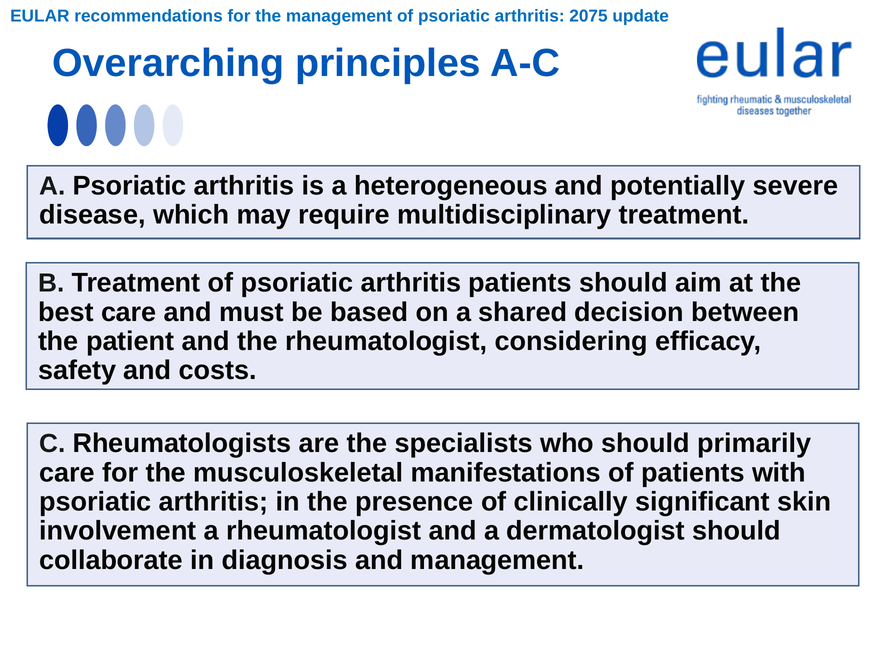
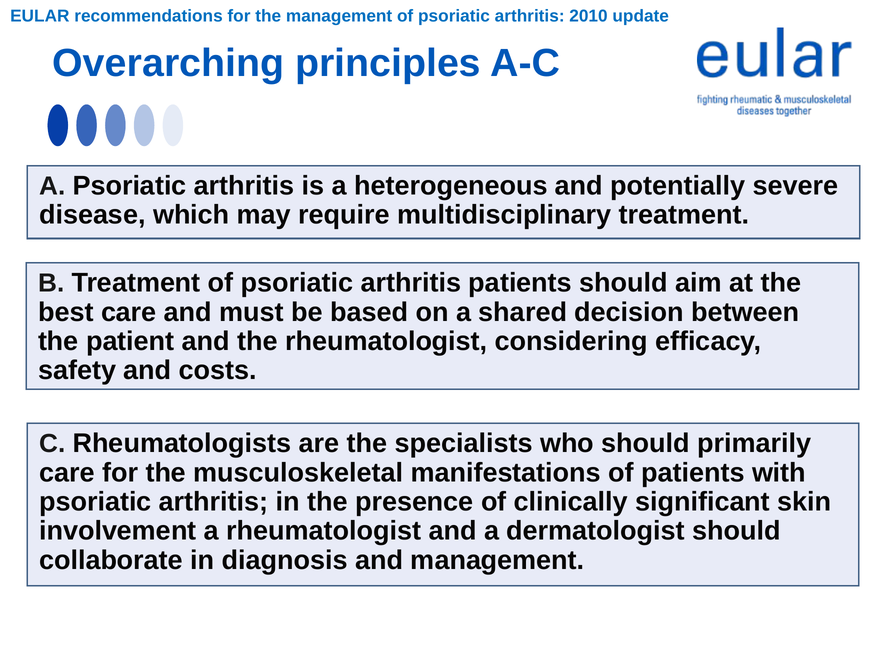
2075: 2075 -> 2010 (588, 16)
